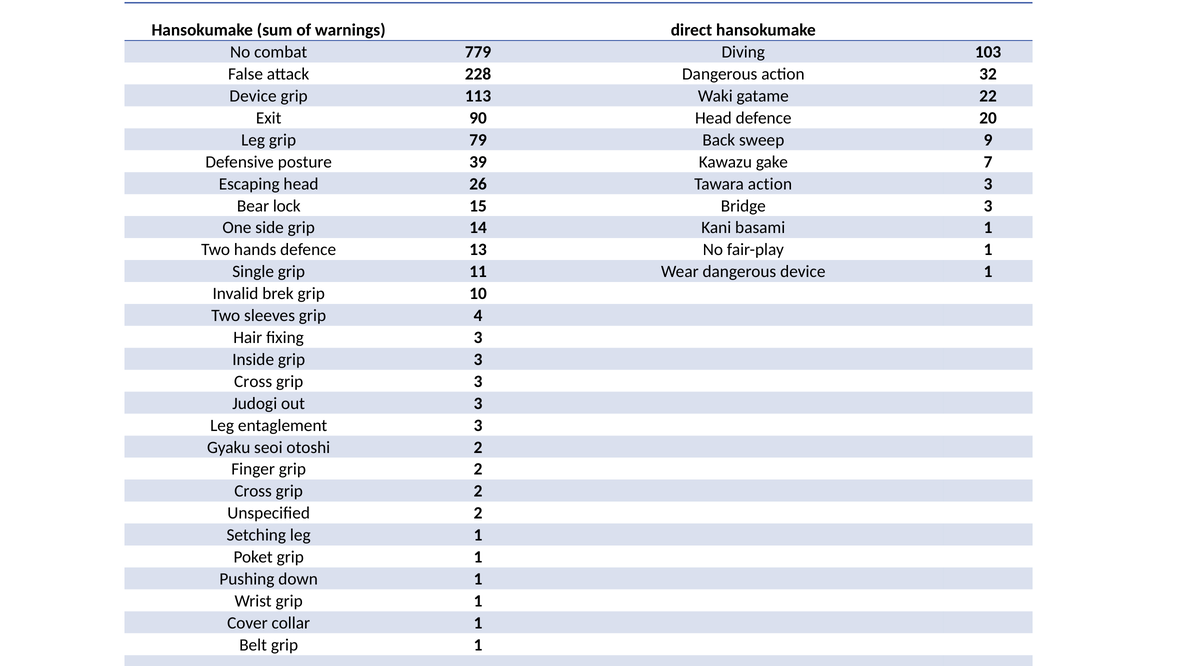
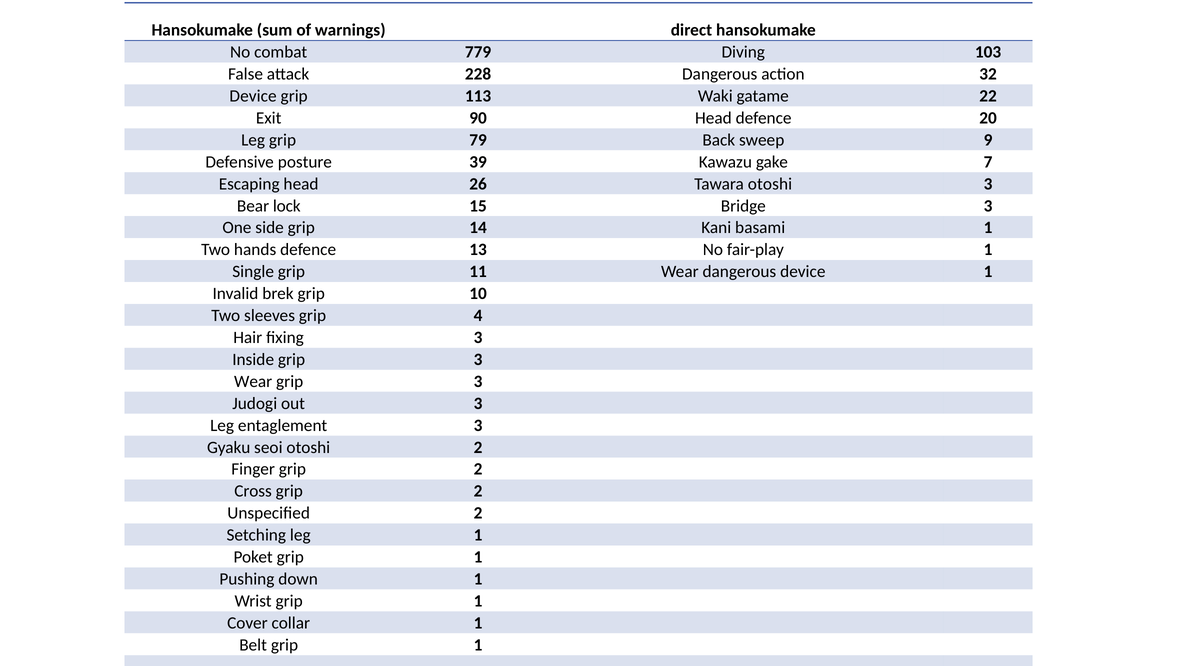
Tawara action: action -> otoshi (770, 184)
Cross: Cross -> Wear (253, 381)
